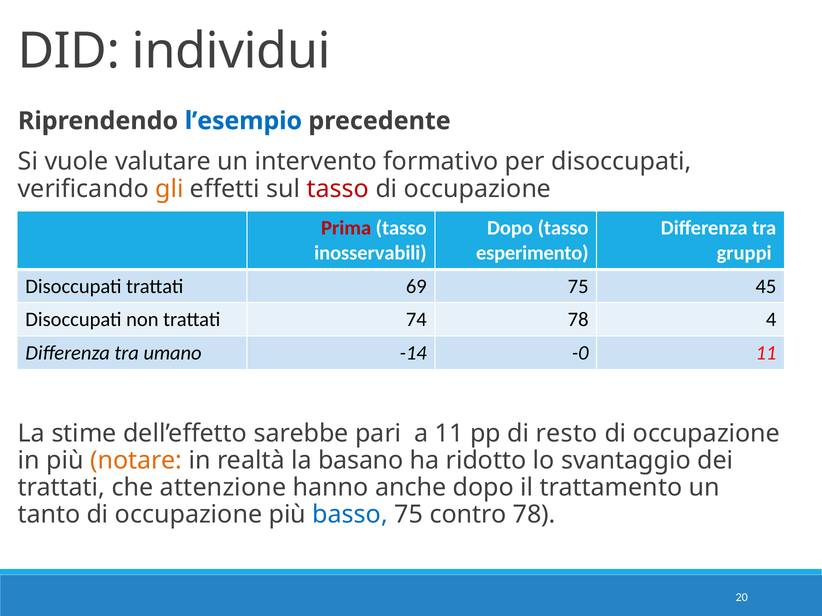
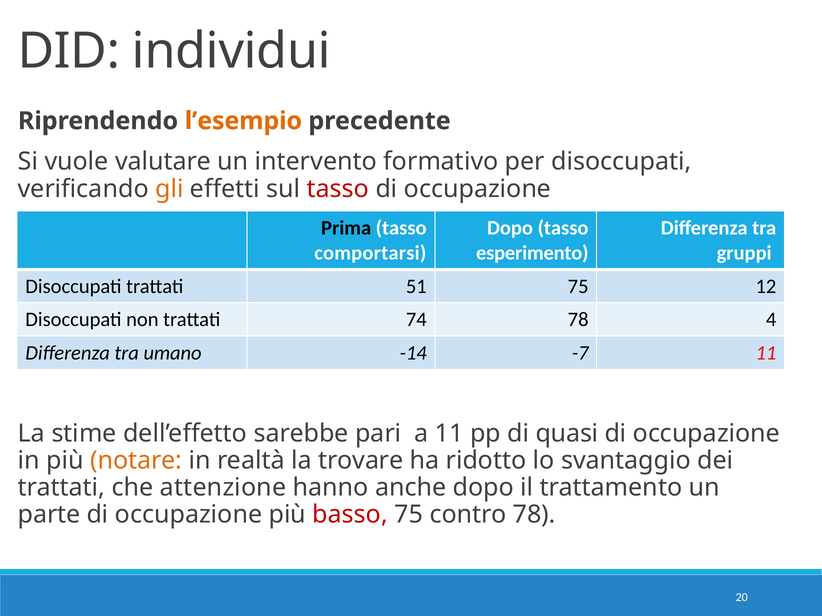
l’esempio colour: blue -> orange (243, 121)
Prima colour: red -> black (346, 228)
inosservabili: inosservabili -> comportarsi (370, 253)
69: 69 -> 51 (416, 286)
45: 45 -> 12 (766, 286)
-0: -0 -> -7 (580, 353)
resto: resto -> quasi (567, 434)
basano: basano -> trovare (361, 461)
tanto: tanto -> parte (49, 515)
basso colour: blue -> red (350, 515)
